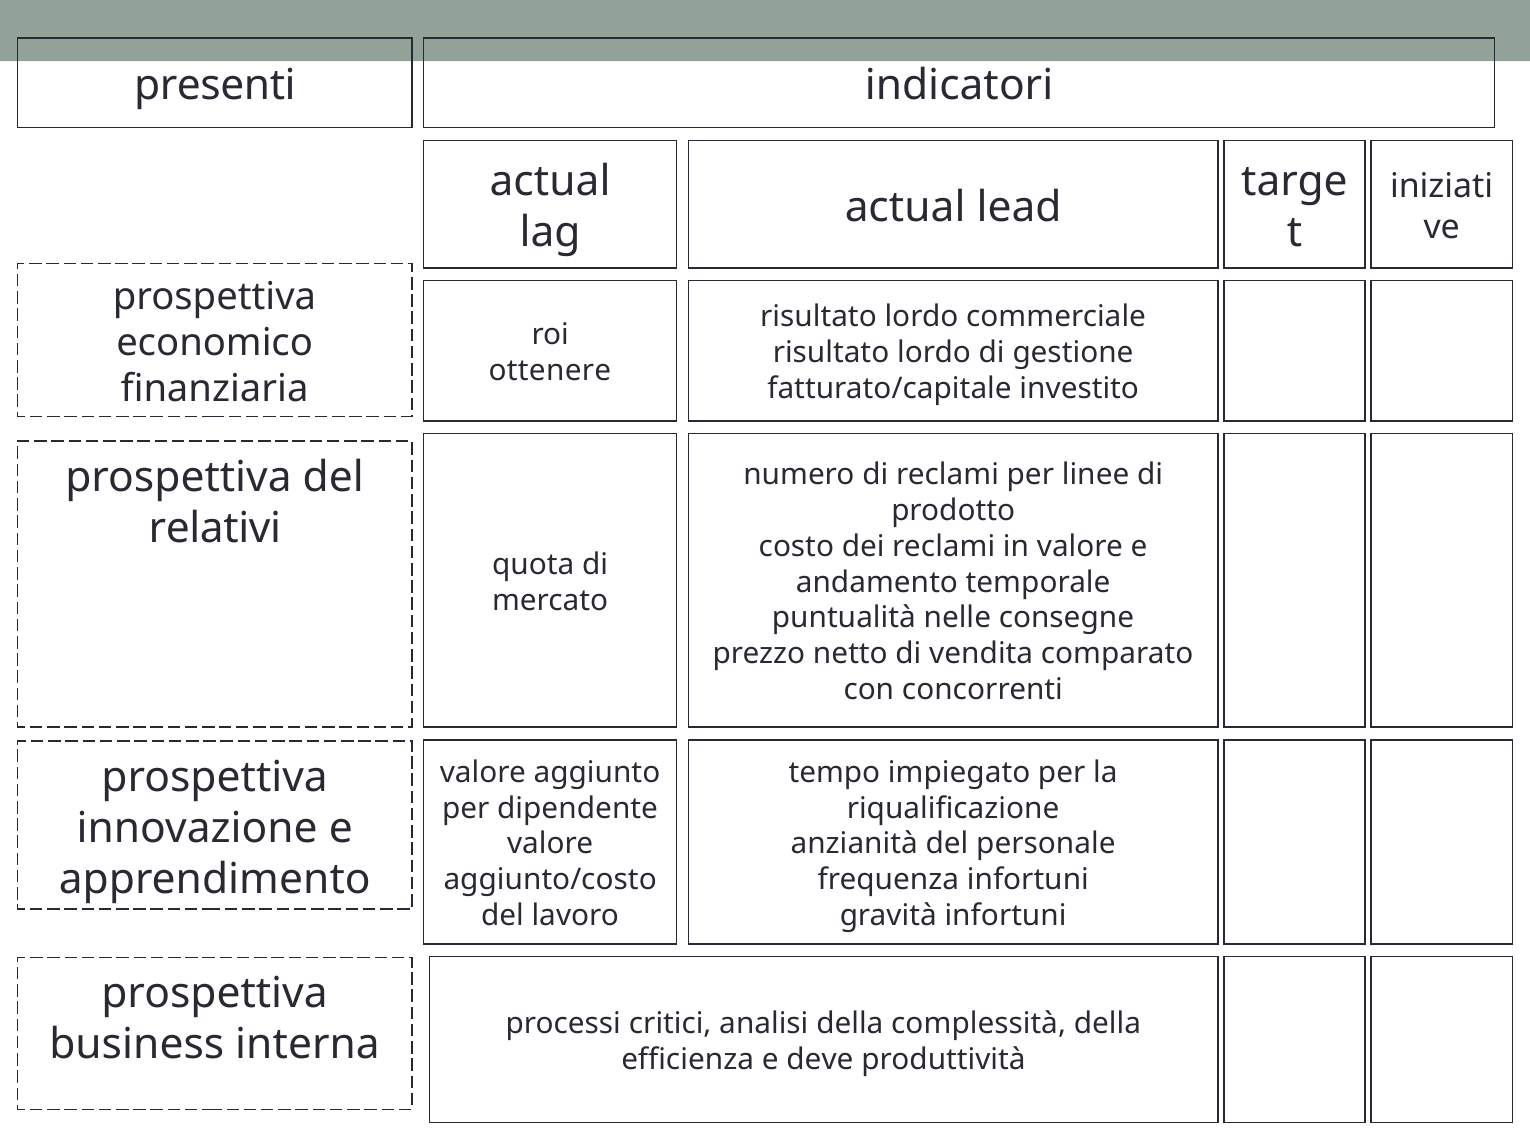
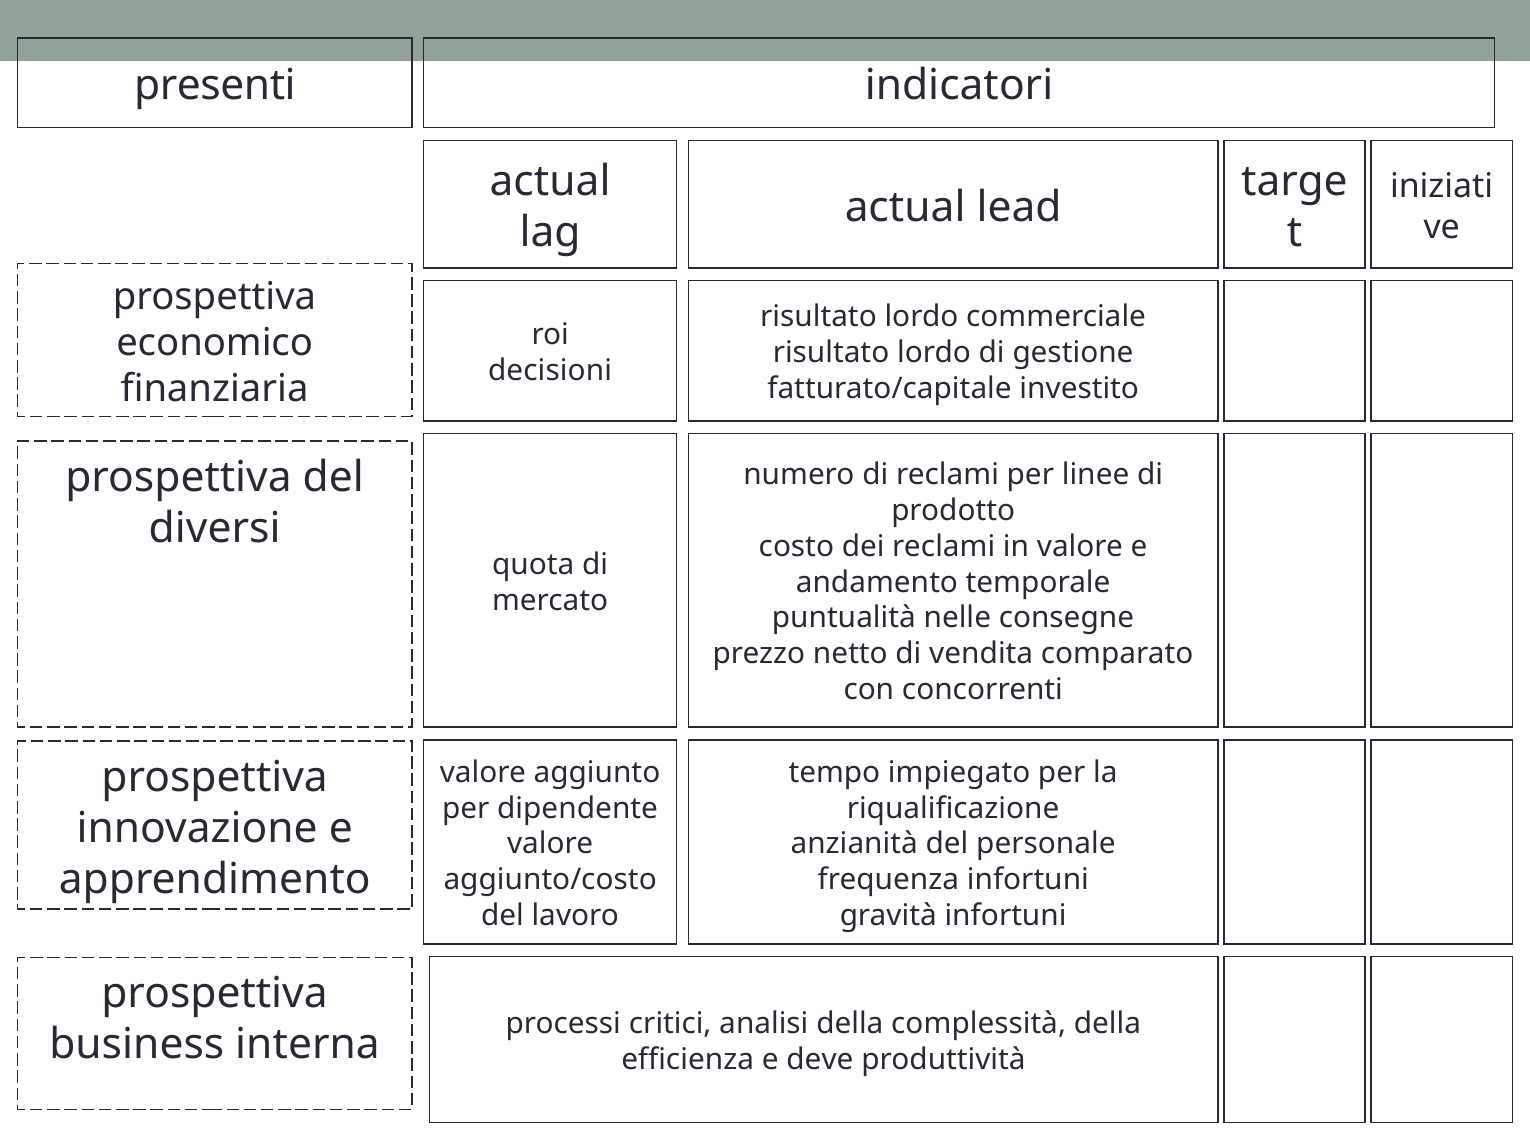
ottenere: ottenere -> decisioni (550, 371)
relativi: relativi -> diversi (215, 528)
